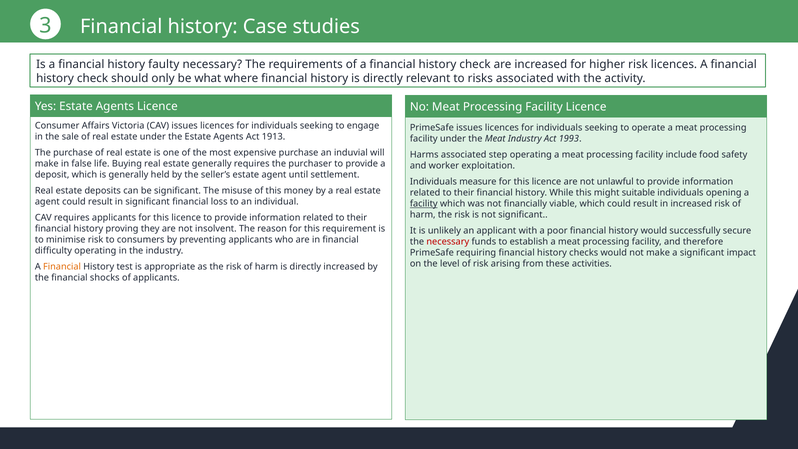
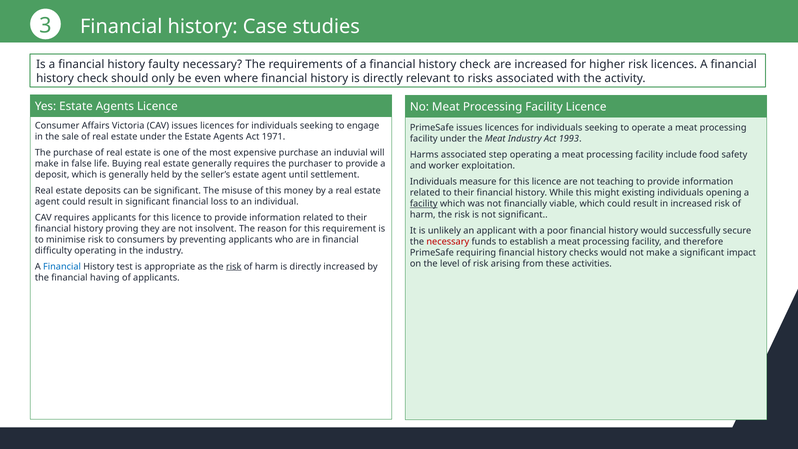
what: what -> even (208, 78)
1913: 1913 -> 1971 (274, 137)
unlawful: unlawful -> teaching (615, 182)
suitable: suitable -> existing (638, 193)
Financial colour: orange -> blue (62, 266)
risk underline: none -> present (234, 266)
shocks: shocks -> having (105, 277)
